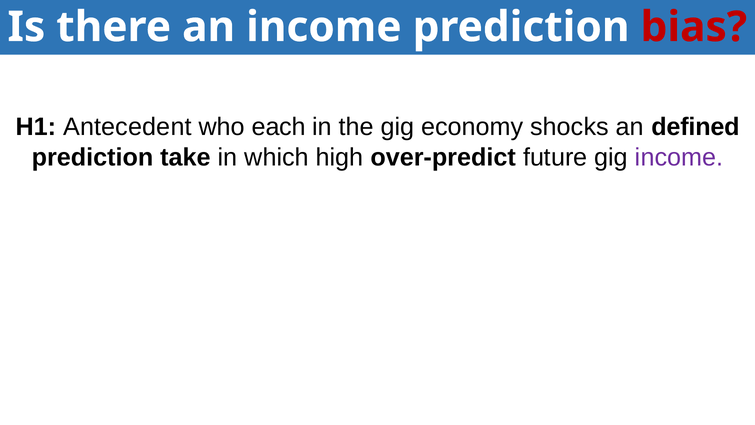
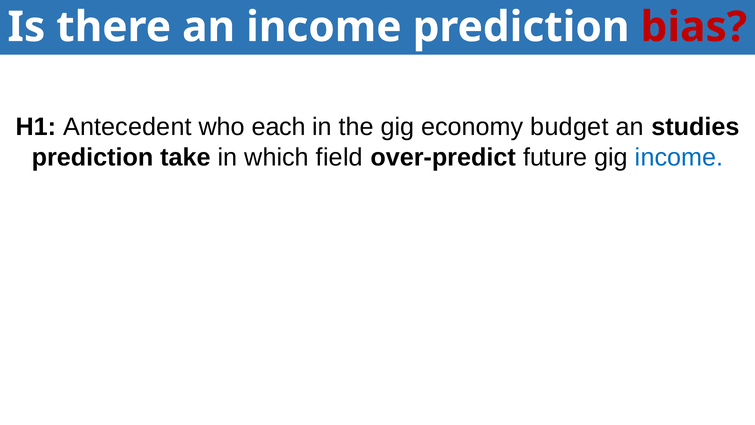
shocks: shocks -> budget (569, 127)
defined: defined -> studies (695, 127)
high: high -> field (339, 157)
income colour: purple -> blue (679, 157)
